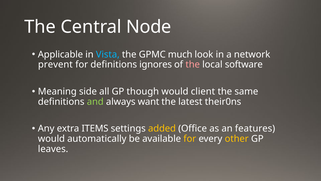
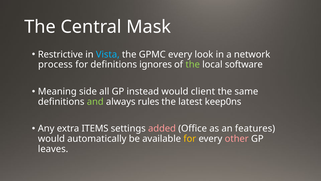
Node: Node -> Mask (149, 27)
Applicable: Applicable -> Restrictive (60, 54)
GPMC much: much -> every (180, 54)
prevent: prevent -> process (55, 64)
the colour: pink -> light green (193, 64)
though: though -> instead (143, 91)
want: want -> rules (149, 101)
their0ns: their0ns -> keep0ns (223, 101)
added colour: yellow -> pink (162, 128)
other colour: yellow -> pink (237, 138)
